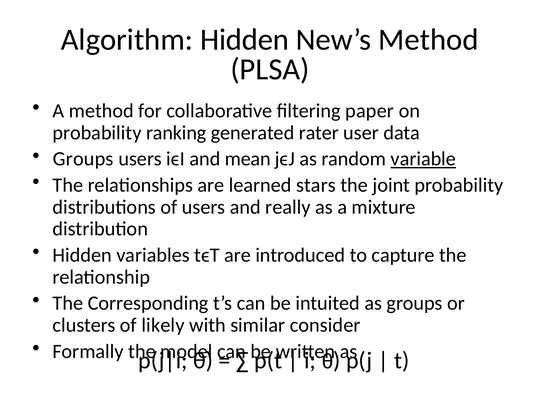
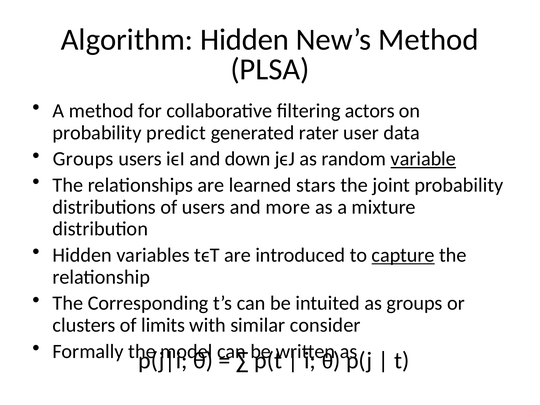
paper: paper -> actors (370, 111)
ranking: ranking -> predict (176, 133)
mean: mean -> down (248, 159)
really: really -> more (288, 207)
capture underline: none -> present (403, 255)
likely: likely -> limits (163, 325)
